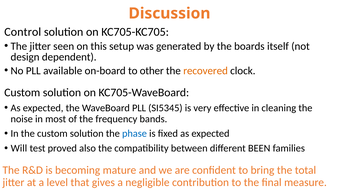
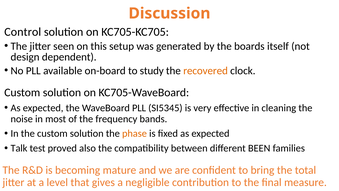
other: other -> study (152, 71)
phase colour: blue -> orange (134, 133)
Will: Will -> Talk (19, 148)
